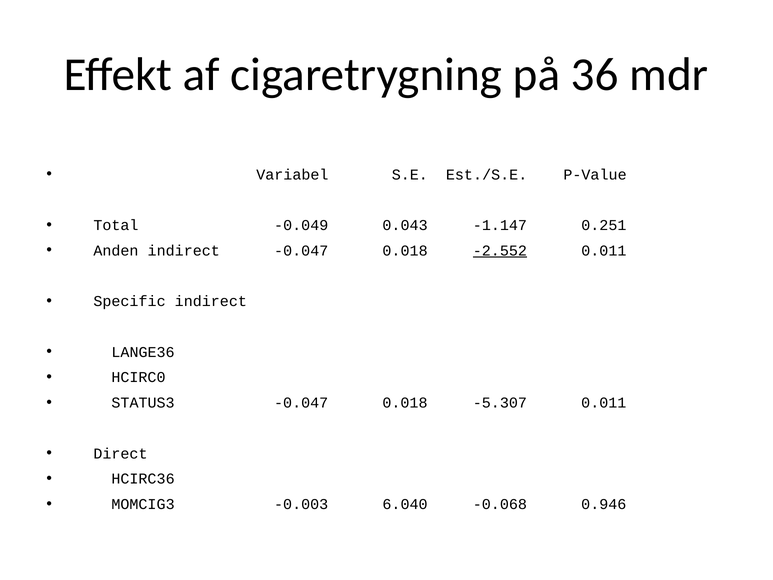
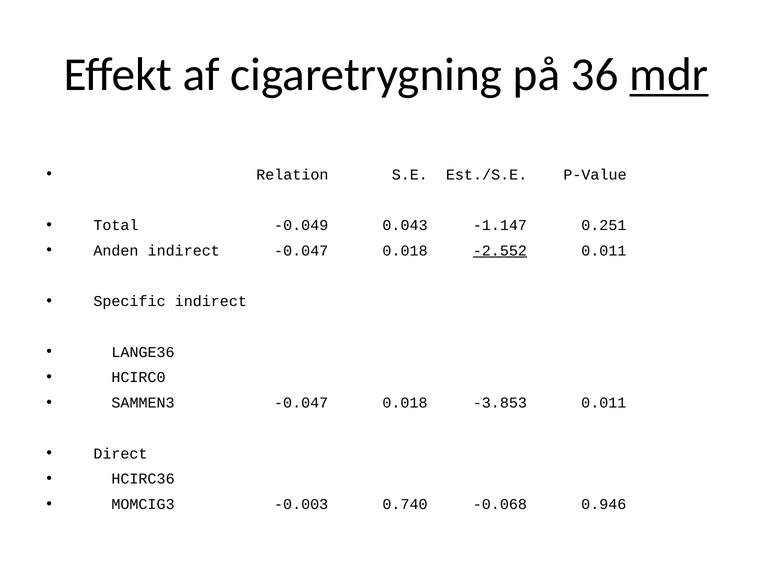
mdr underline: none -> present (669, 75)
Variabel: Variabel -> Relation (292, 175)
STATUS3: STATUS3 -> SAMMEN3 (143, 403)
-5.307: -5.307 -> -3.853 (500, 403)
6.040: 6.040 -> 0.740 (405, 504)
